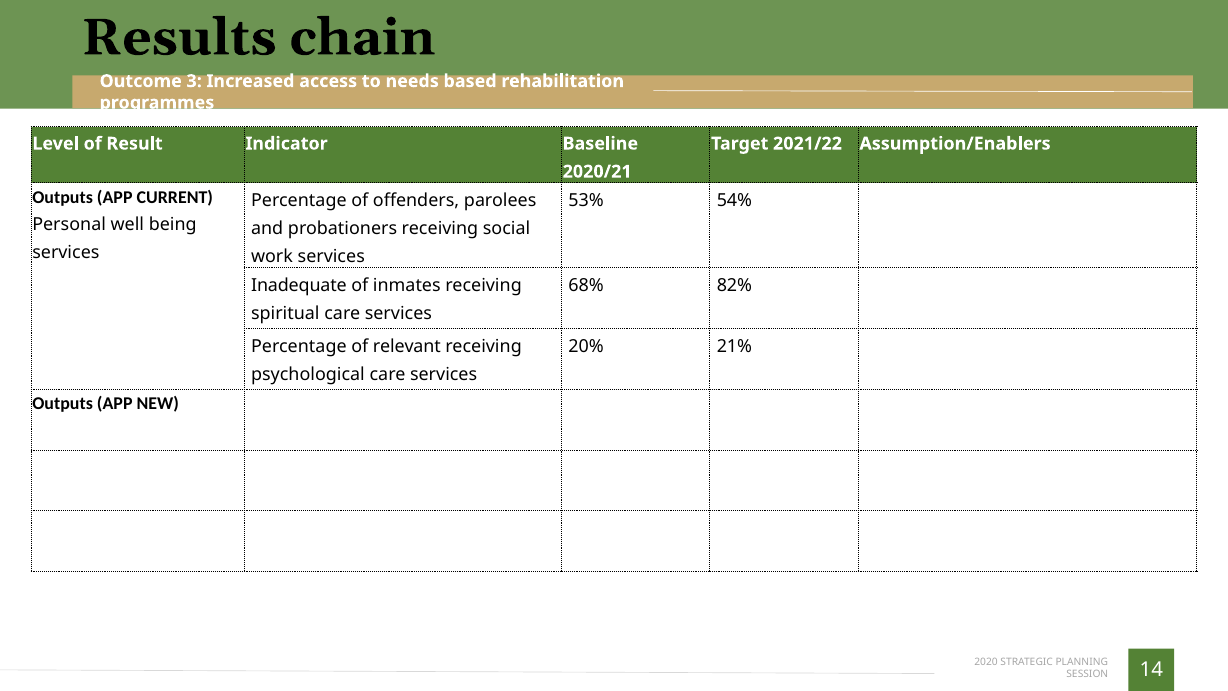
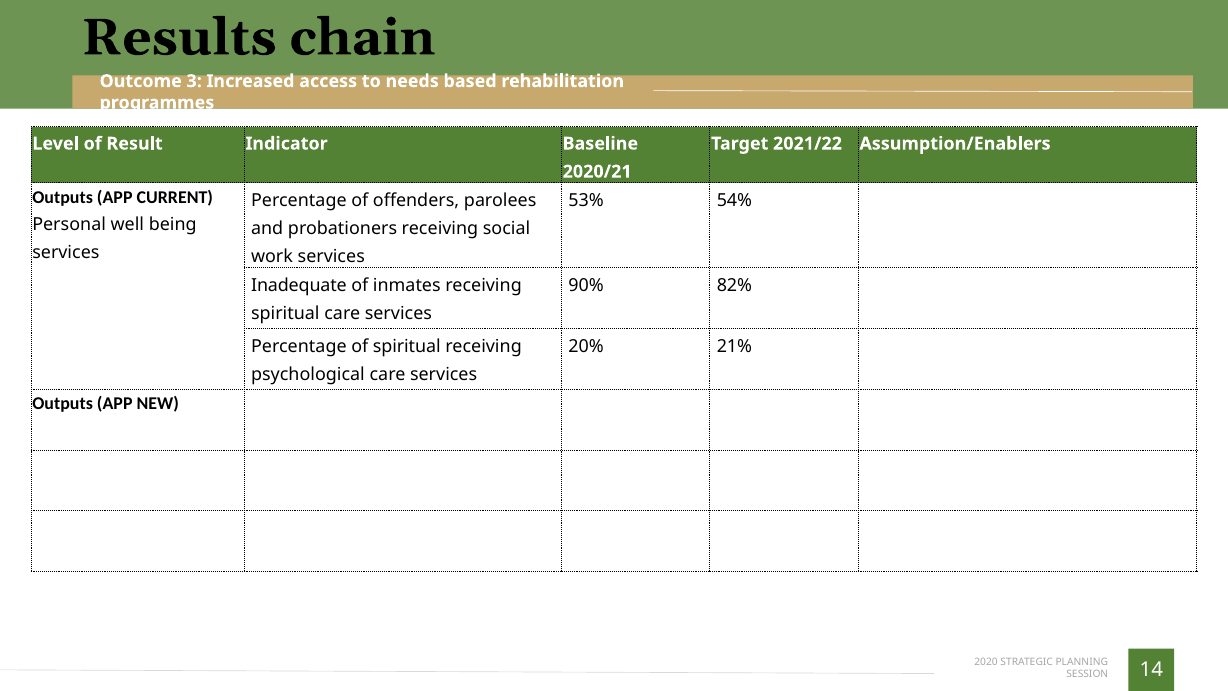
68%: 68% -> 90% (586, 286)
of relevant: relevant -> spiritual (407, 346)
